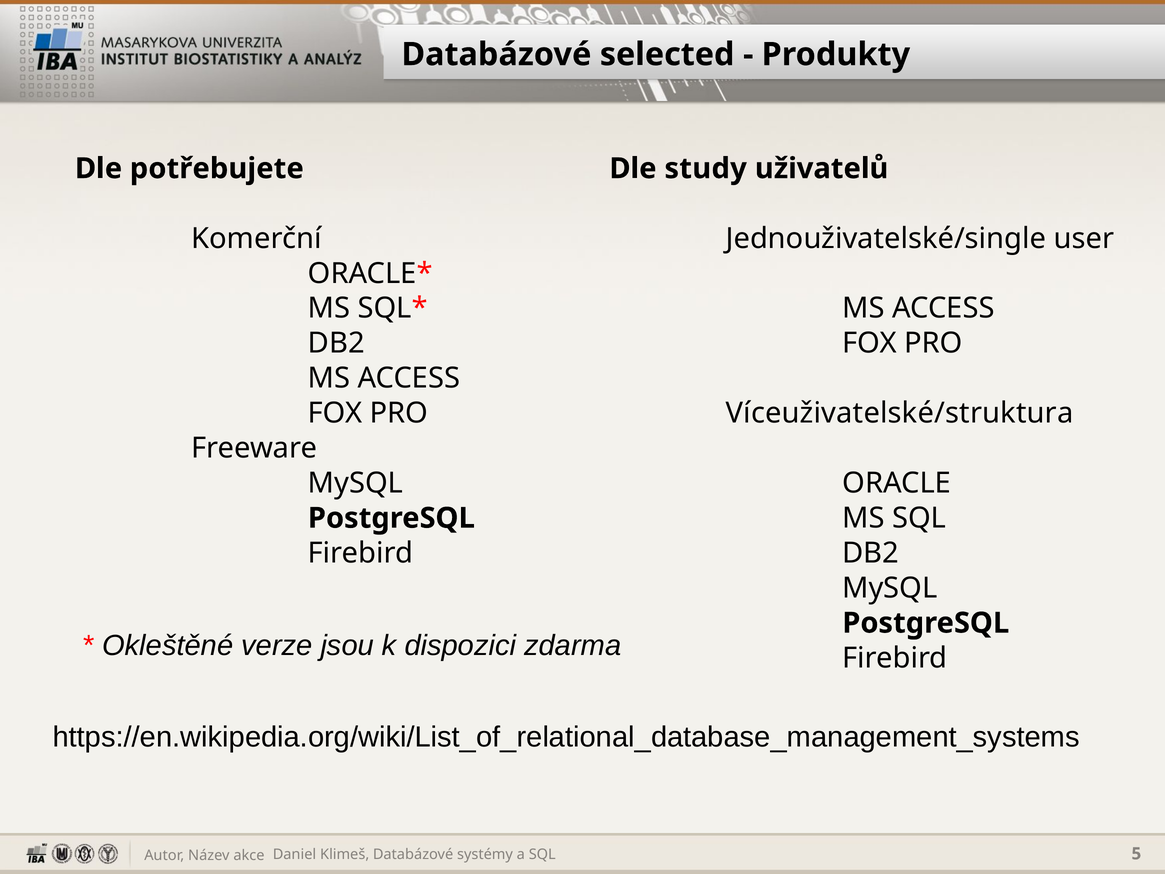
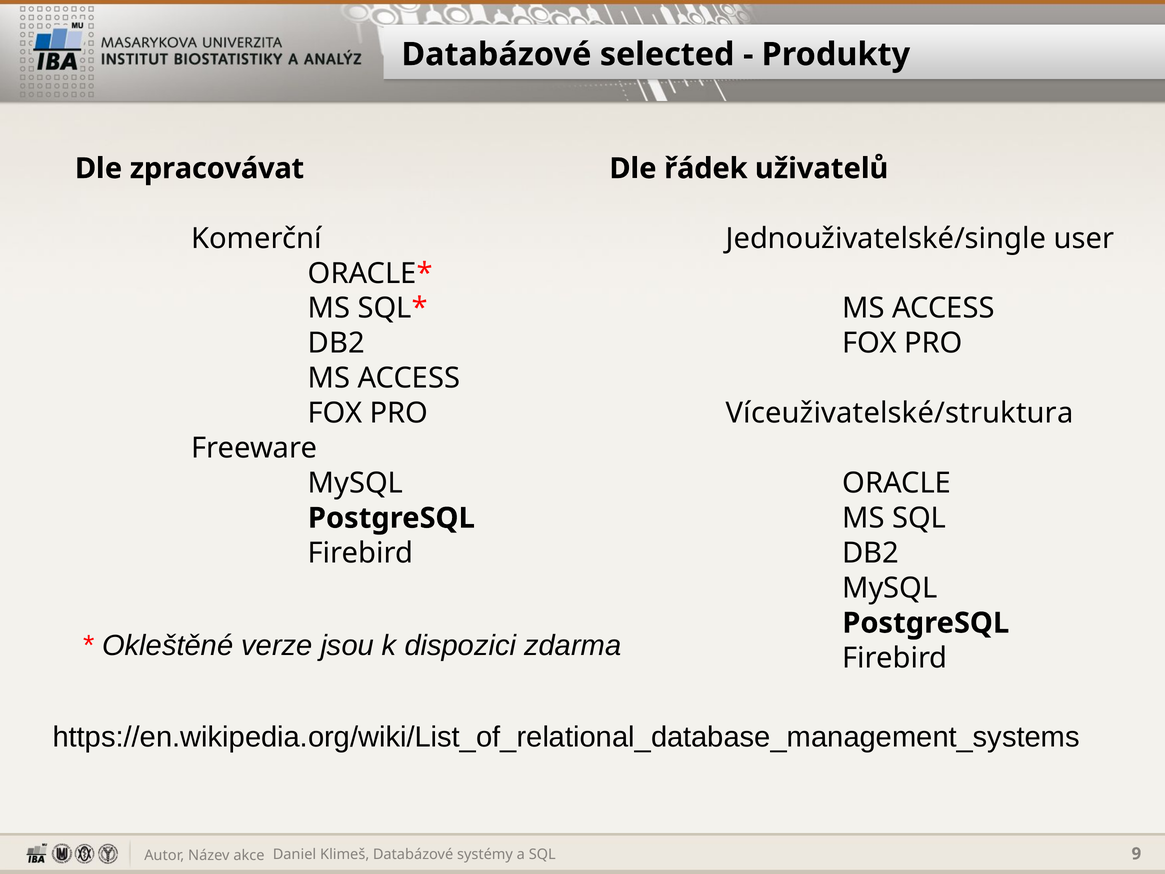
potřebujete: potřebujete -> zpracovávat (217, 168)
study: study -> řádek (706, 168)
5: 5 -> 9 (1136, 854)
